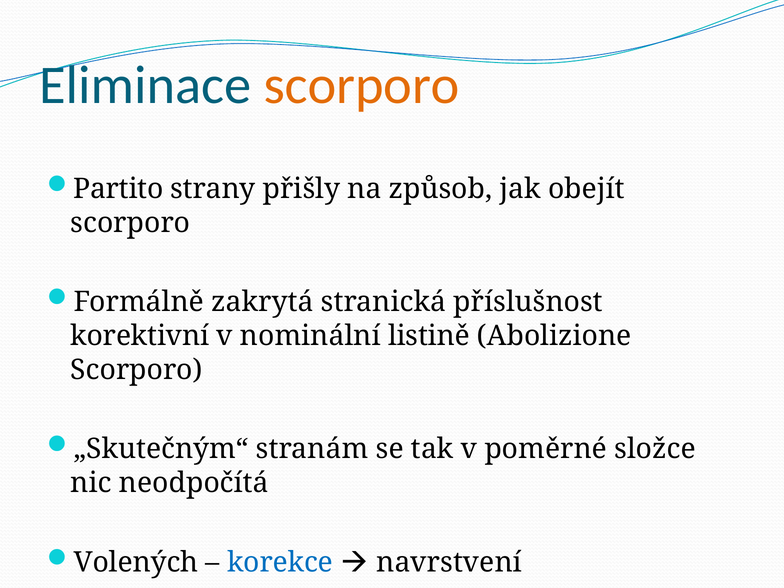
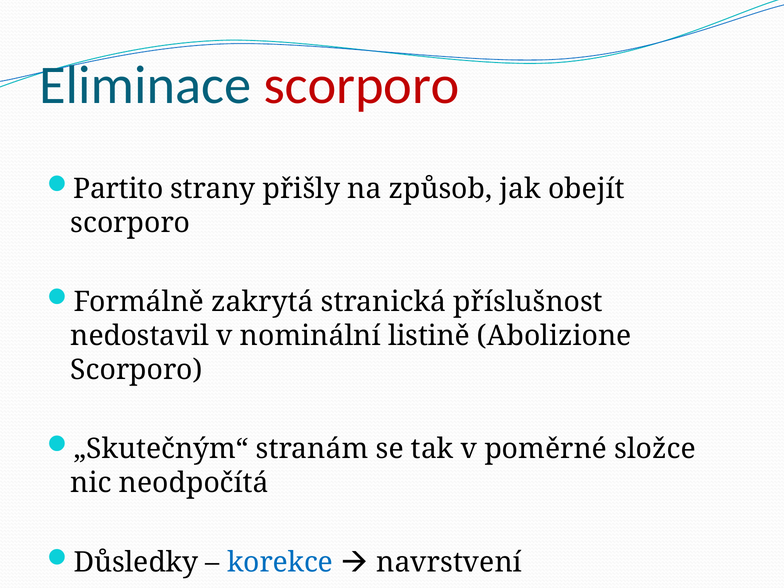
scorporo colour: orange -> red (362, 85)
korektivní: korektivní -> nedostavil (140, 336)
Volených: Volených -> Důsledky (136, 562)
